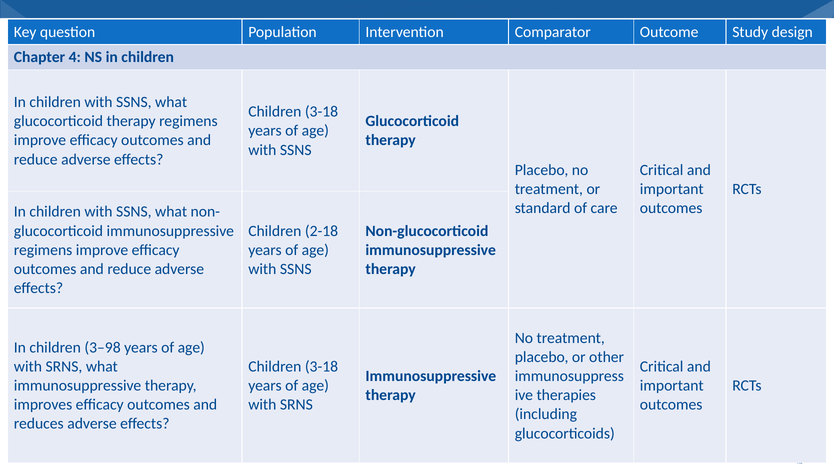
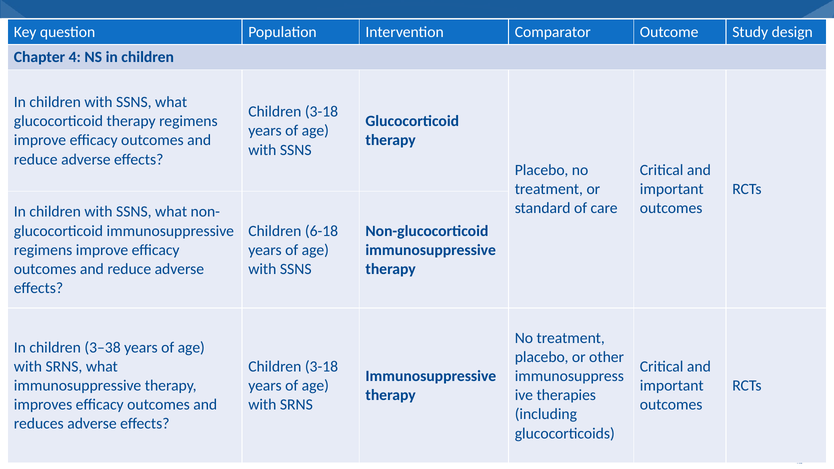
2-18: 2-18 -> 6-18 (322, 231)
3–98: 3–98 -> 3–38 (103, 348)
